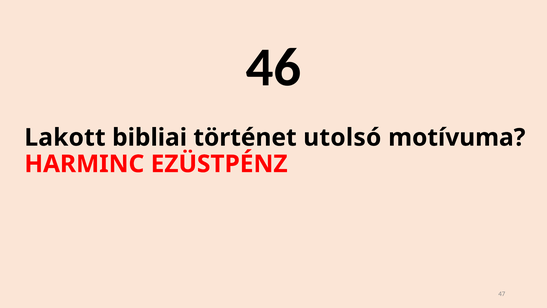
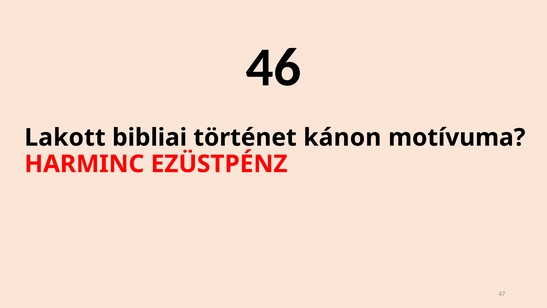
utolsó: utolsó -> kánon (342, 137)
